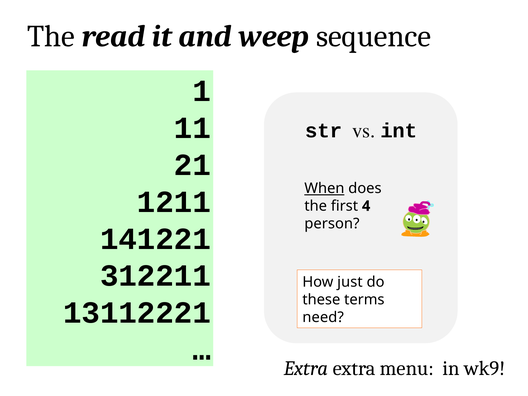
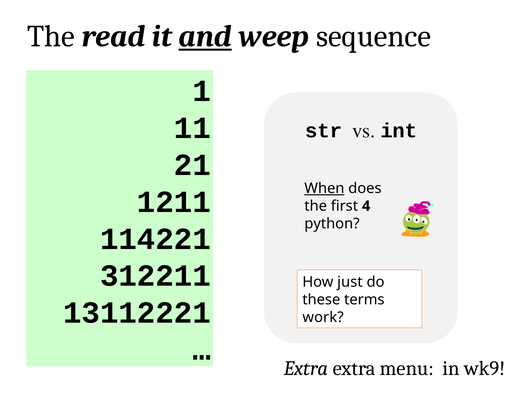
and underline: none -> present (205, 36)
person: person -> python (332, 224)
141221: 141221 -> 114221 (155, 239)
need: need -> work (323, 317)
